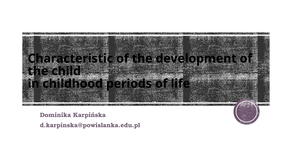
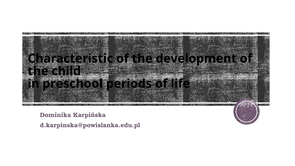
childhood: childhood -> preschool (73, 84)
